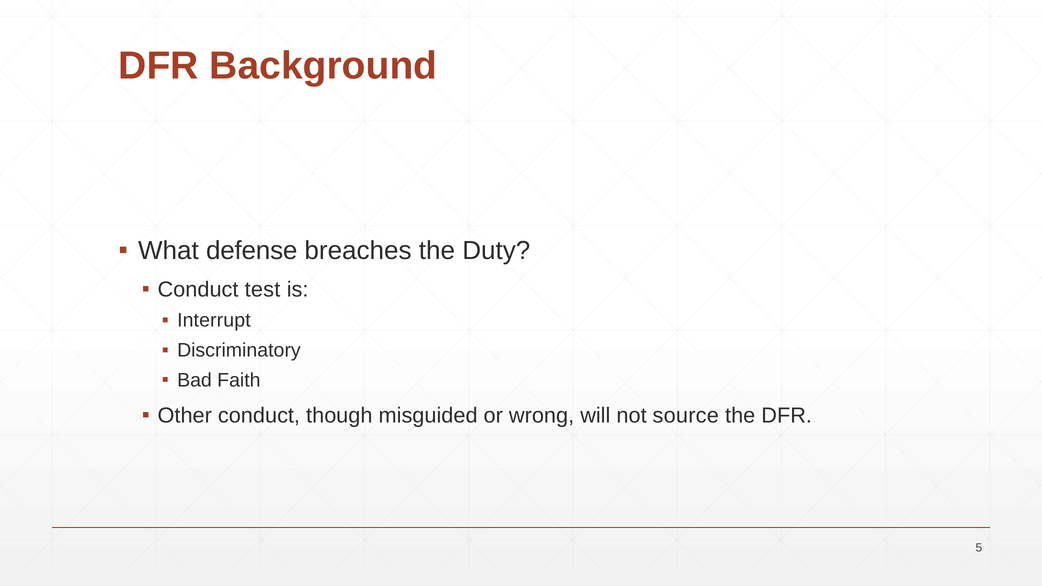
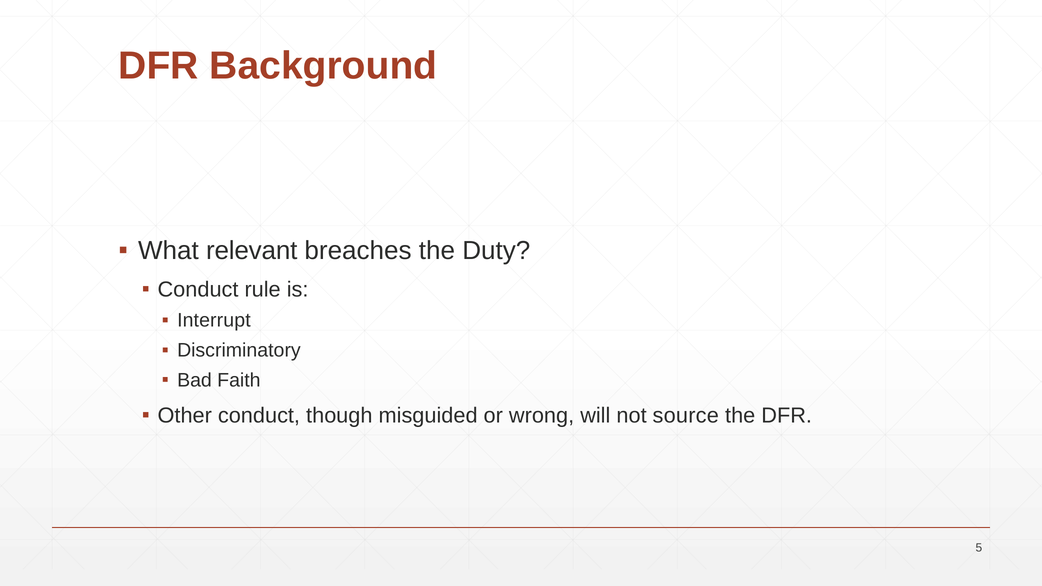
defense: defense -> relevant (252, 251)
test: test -> rule (263, 290)
